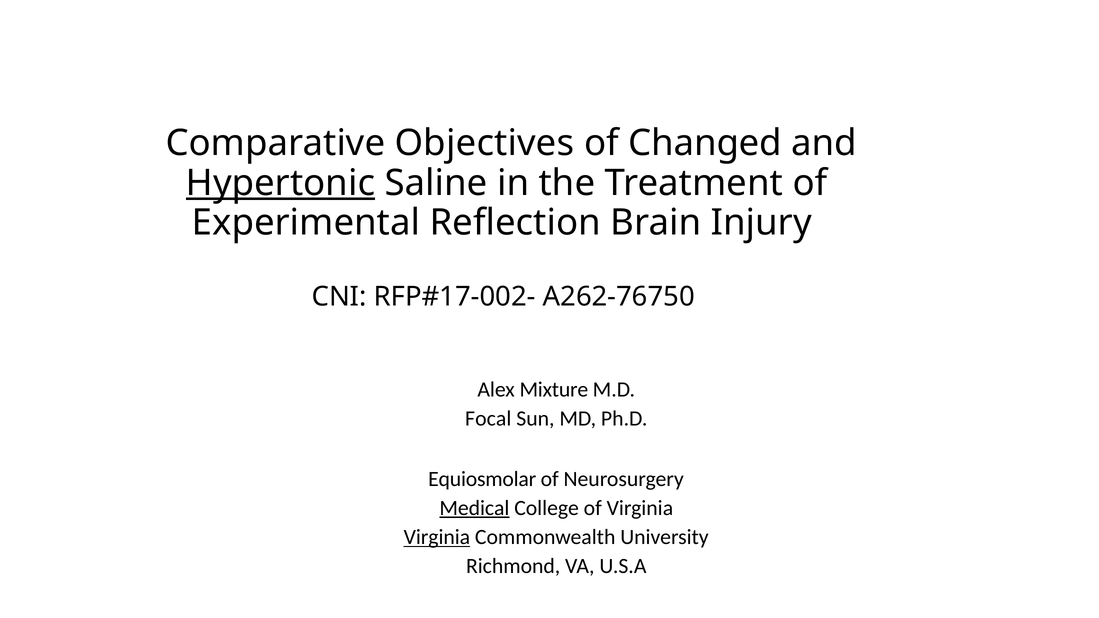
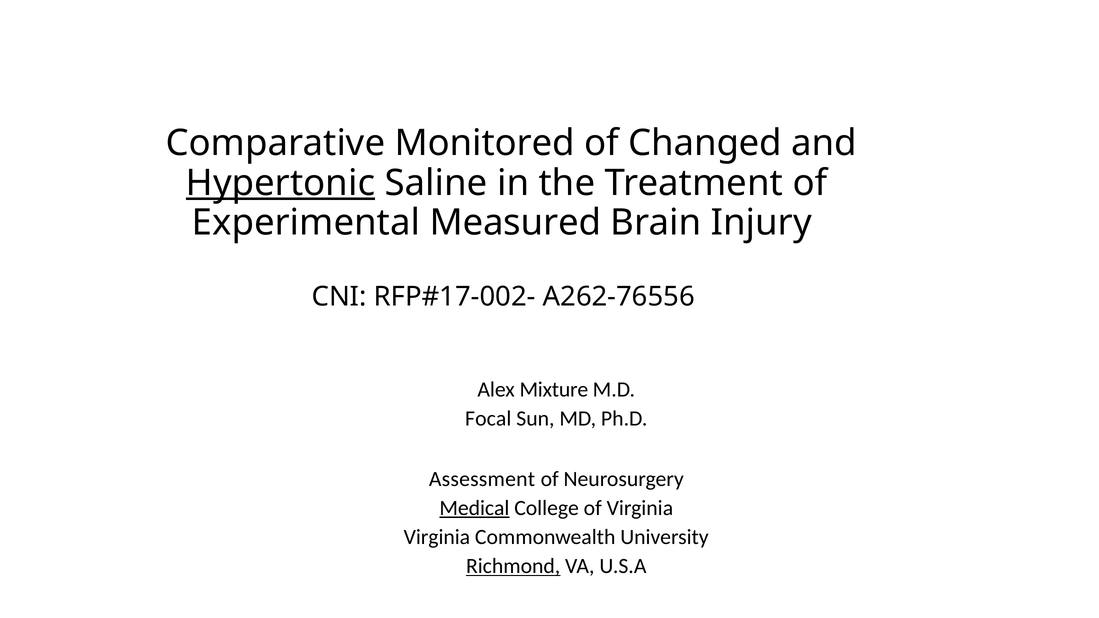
Objectives: Objectives -> Monitored (485, 143)
Reflection: Reflection -> Measured (515, 223)
A262-76750: A262-76750 -> A262-76556 (619, 297)
Equiosmolar: Equiosmolar -> Assessment (482, 479)
Virginia underline: present -> none (437, 537)
Richmond underline: none -> present (513, 566)
